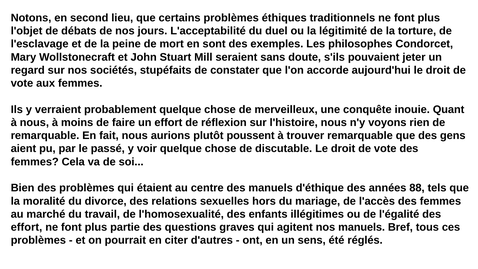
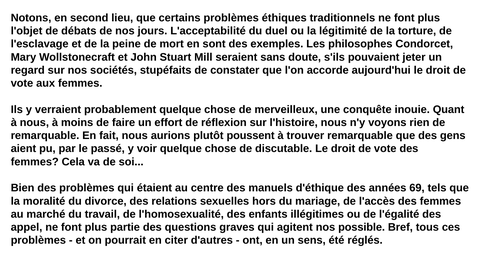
88: 88 -> 69 (417, 188)
effort: effort -> appel (27, 227)
nos manuels: manuels -> possible (362, 227)
